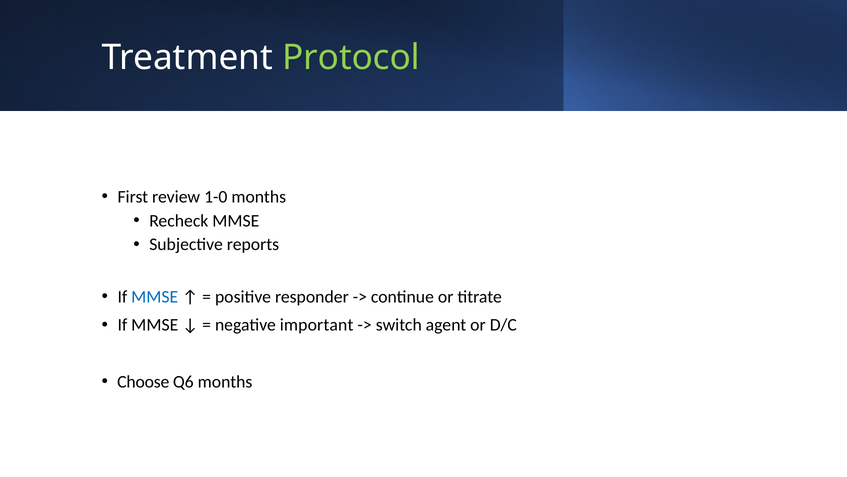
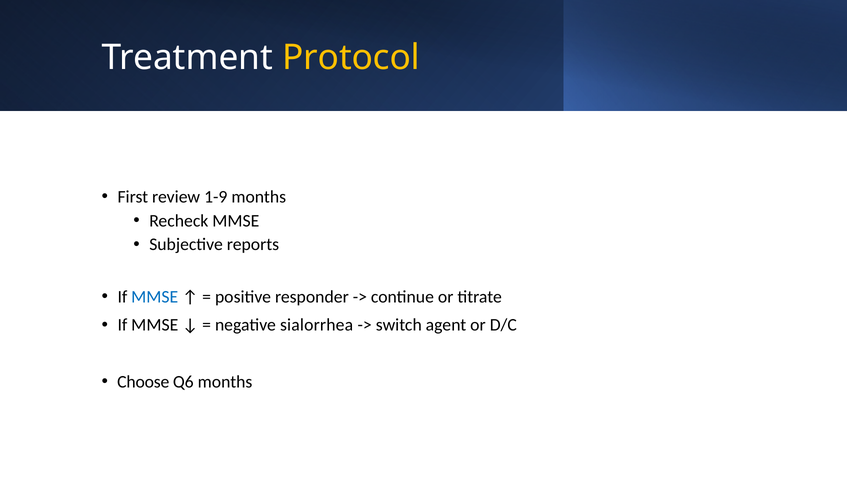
Protocol colour: light green -> yellow (351, 58)
1-0: 1-0 -> 1-9 (216, 197)
important: important -> sialorrhea (317, 325)
